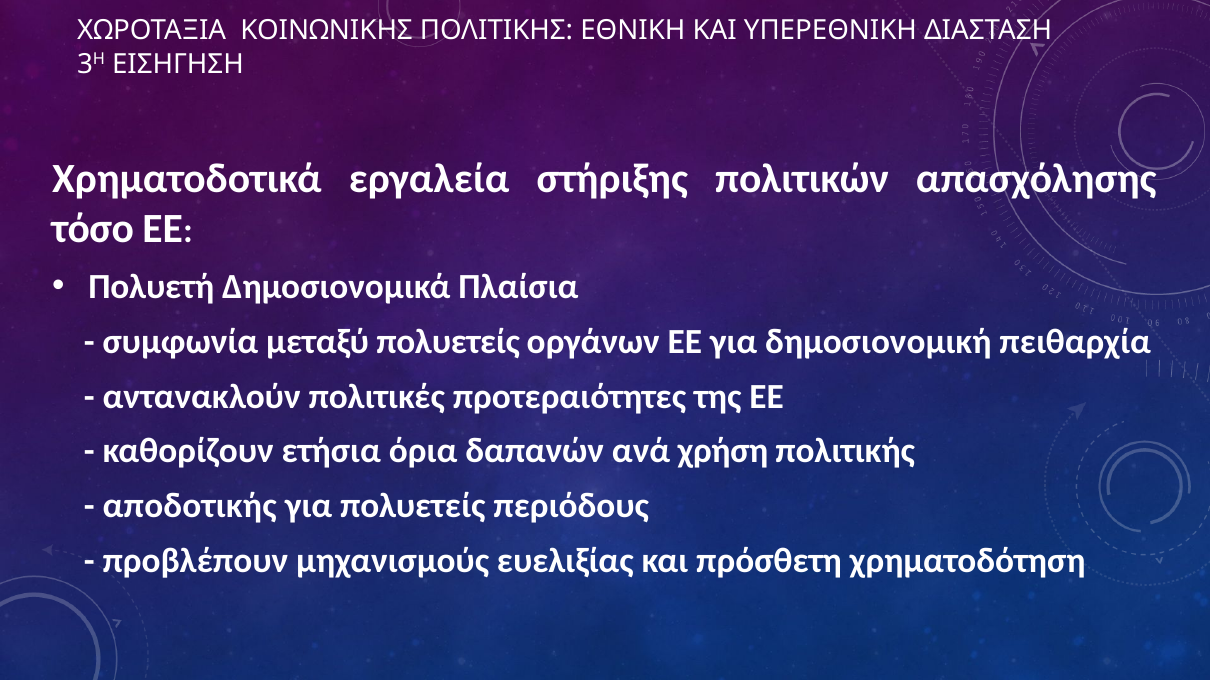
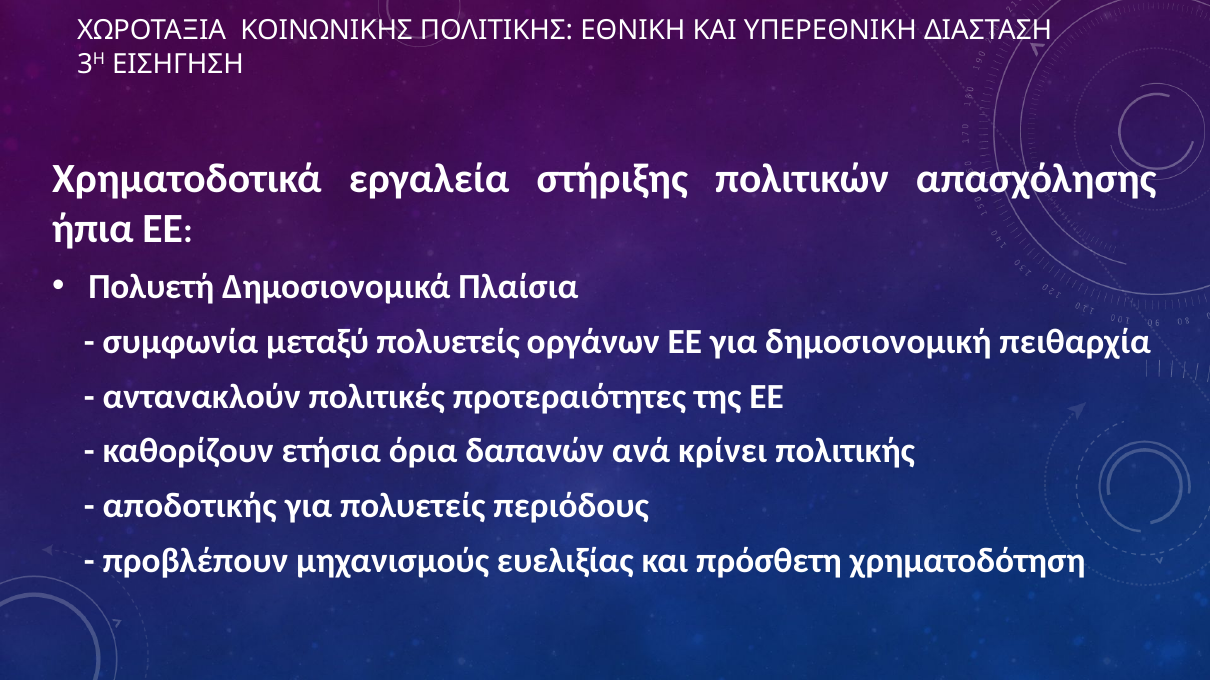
τόσο: τόσο -> ήπια (93, 229)
χρήση: χρήση -> κρίνει (723, 452)
